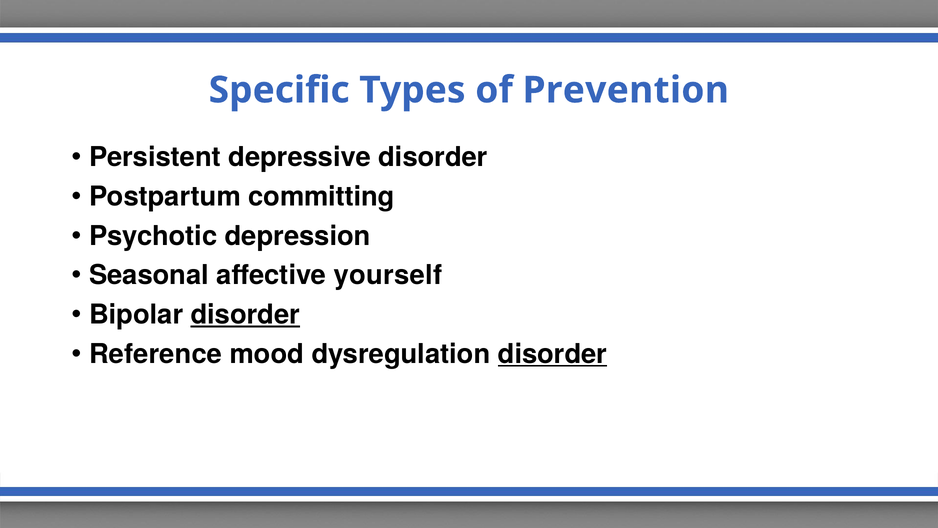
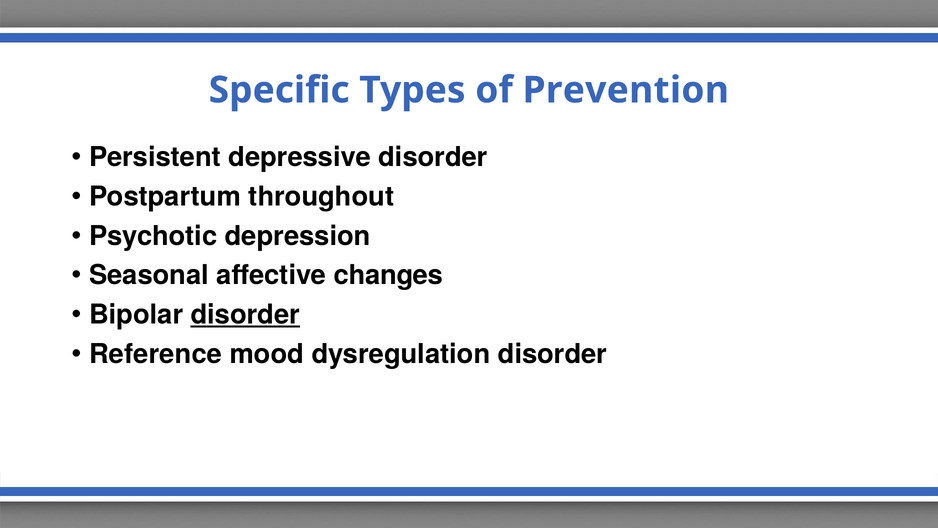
committing: committing -> throughout (321, 197)
yourself: yourself -> changes (388, 275)
disorder underline: present -> none (552, 354)
